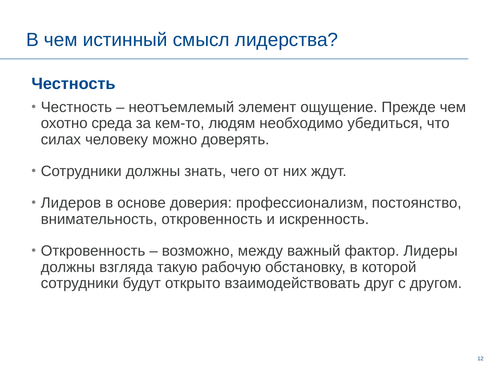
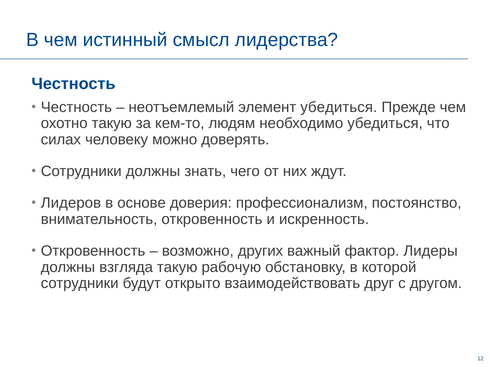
элемент ощущение: ощущение -> убедиться (339, 107)
охотно среда: среда -> такую (112, 124)
между: между -> других (260, 251)
